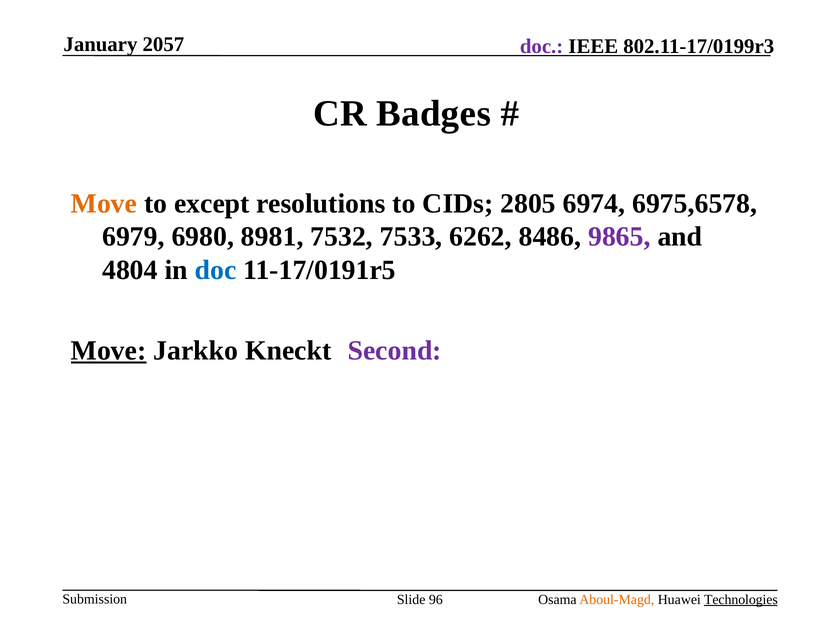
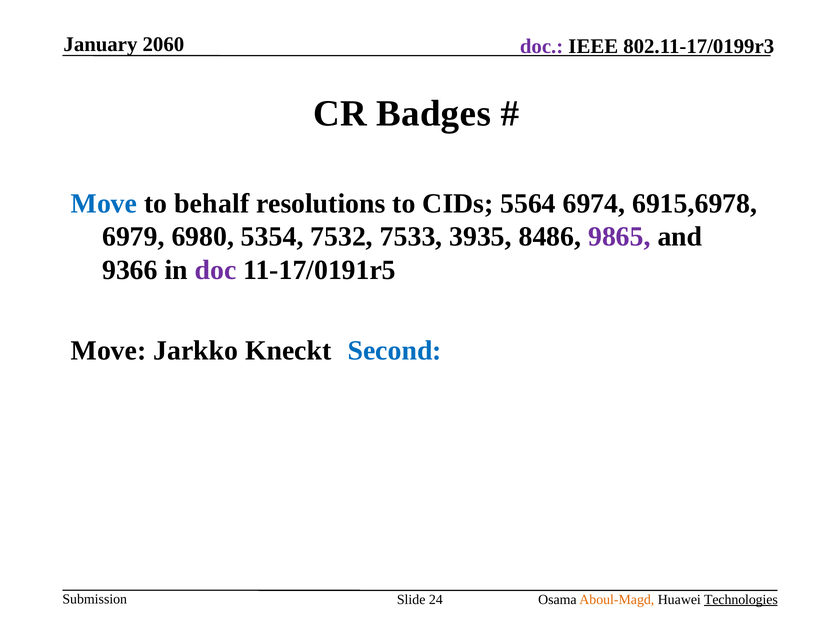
2057: 2057 -> 2060 (163, 44)
Move colour: orange -> blue (104, 203)
except: except -> behalf (212, 203)
2805: 2805 -> 5564 (528, 203)
6975,6578: 6975,6578 -> 6915,6978 (695, 203)
8981: 8981 -> 5354 (272, 237)
6262: 6262 -> 3935 (481, 237)
4804: 4804 -> 9366 (130, 270)
doc colour: blue -> purple (215, 270)
Move underline: present -> none (109, 350)
Second colour: purple -> blue (395, 350)
96: 96 -> 24 (436, 599)
